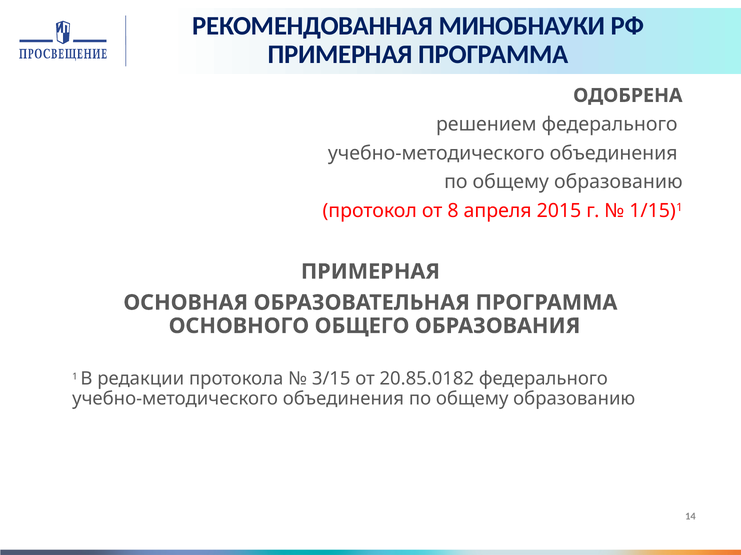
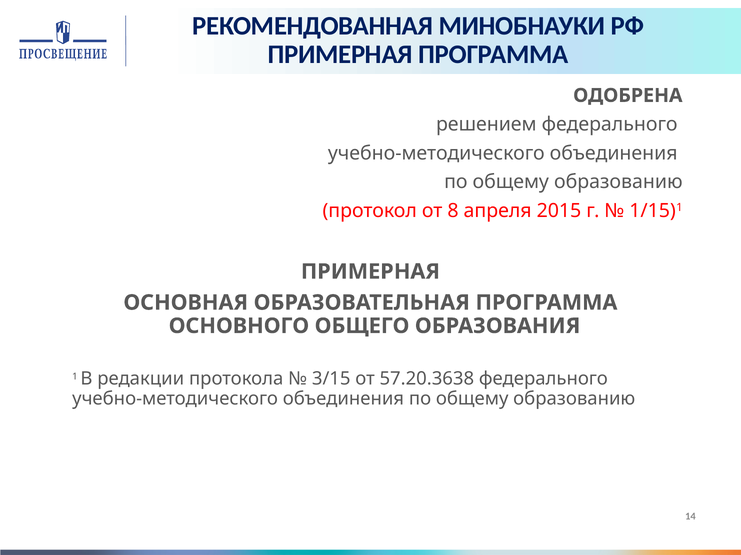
20.85.0182: 20.85.0182 -> 57.20.3638 (427, 379)
